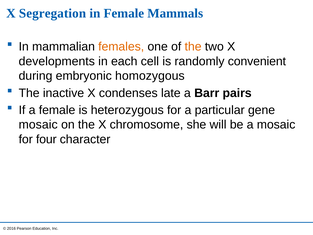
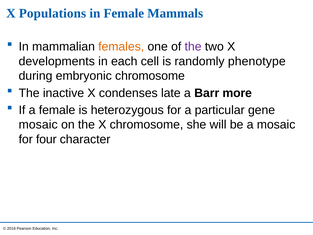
Segregation: Segregation -> Populations (52, 13)
the colour: orange -> purple (193, 47)
convenient: convenient -> phenotype (257, 61)
embryonic homozygous: homozygous -> chromosome (150, 76)
pairs: pairs -> more (237, 93)
